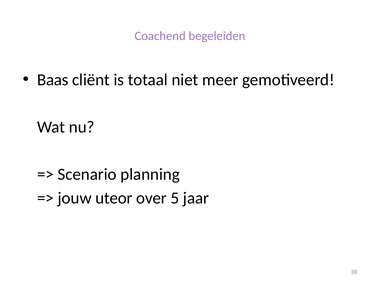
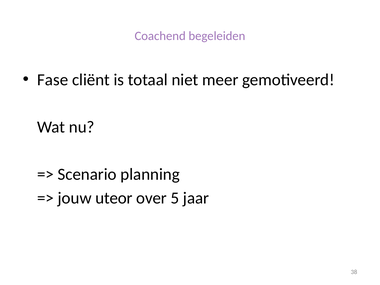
Baas: Baas -> Fase (53, 80)
